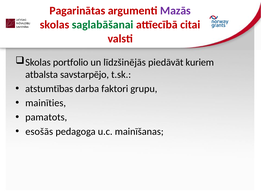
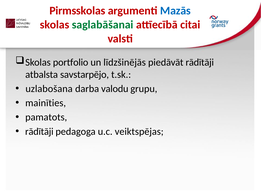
Pagarinātas: Pagarinātas -> Pirmsskolas (77, 11)
Mazās colour: purple -> blue (175, 11)
piedāvāt kuriem: kuriem -> rādītāji (200, 62)
atstumtības: atstumtības -> uzlabošana (49, 89)
faktori: faktori -> valodu (115, 89)
esošās: esošās -> rādītāji (39, 131)
mainīšanas: mainīšanas -> veiktspējas (139, 131)
